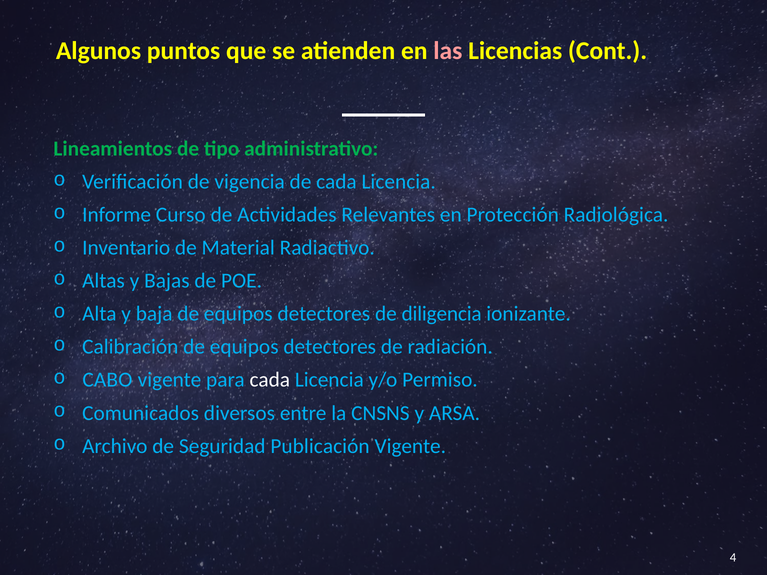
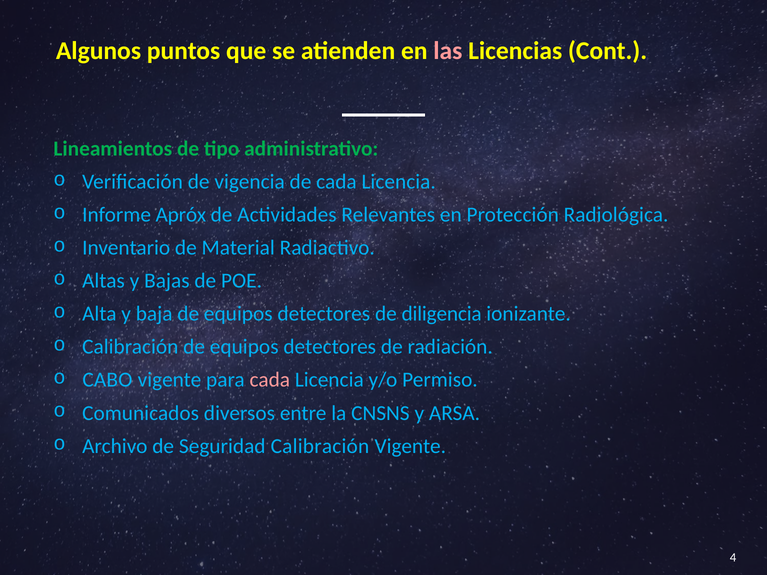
Curso: Curso -> Apróx (181, 215)
cada colour: white -> pink (270, 380)
Seguridad Publicación: Publicación -> Calibración (320, 446)
